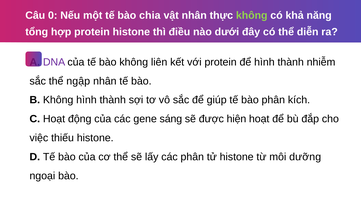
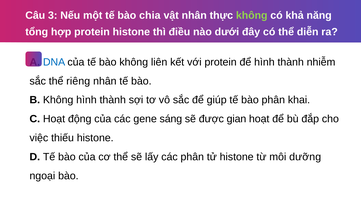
0: 0 -> 3 (53, 15)
DNA colour: purple -> blue (54, 62)
ngập: ngập -> riêng (78, 81)
kích: kích -> khai (299, 100)
hiện: hiện -> gian (236, 119)
